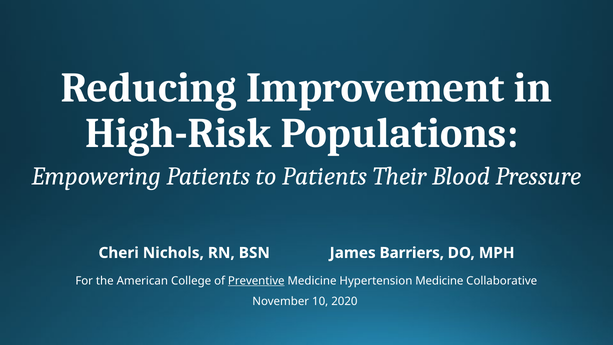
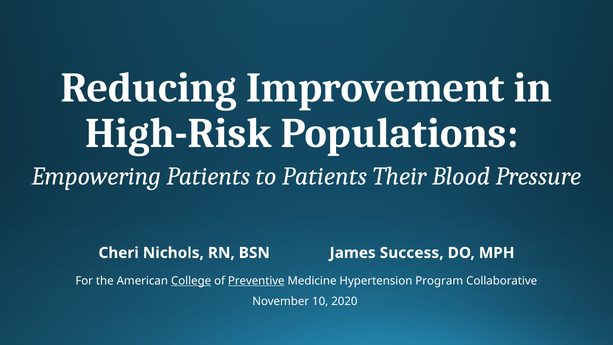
Barriers: Barriers -> Success (412, 253)
College underline: none -> present (191, 281)
Hypertension Medicine: Medicine -> Program (439, 281)
